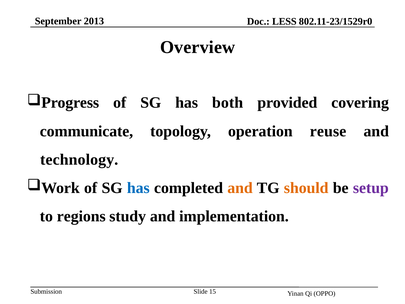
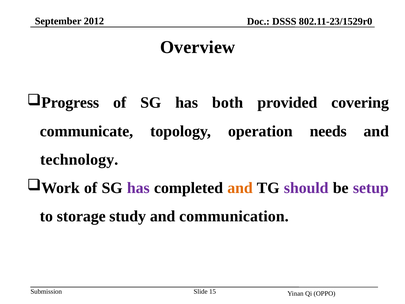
2013: 2013 -> 2012 (94, 21)
LESS: LESS -> DSSS (284, 21)
reuse: reuse -> needs (328, 131)
has colour: blue -> purple (138, 188)
should colour: orange -> purple (306, 188)
regions: regions -> storage (81, 216)
implementation: implementation -> communication (234, 216)
